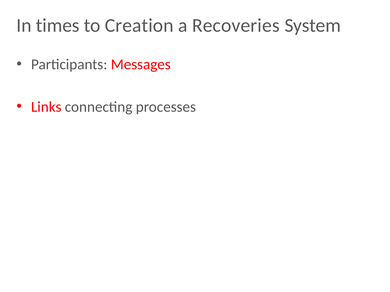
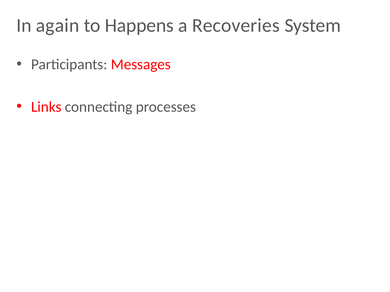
times: times -> again (58, 25)
Creation: Creation -> Happens (139, 25)
